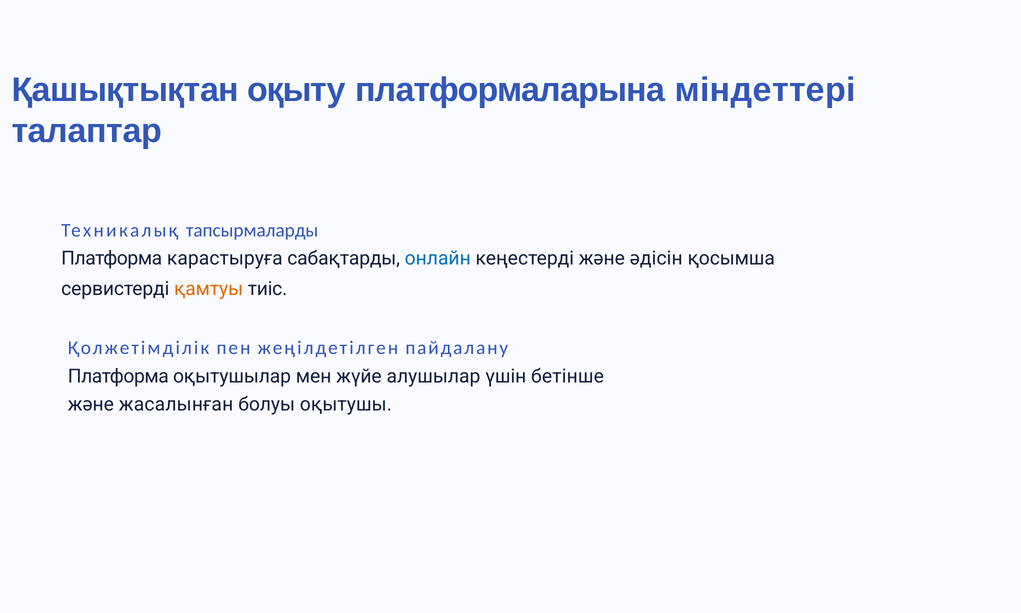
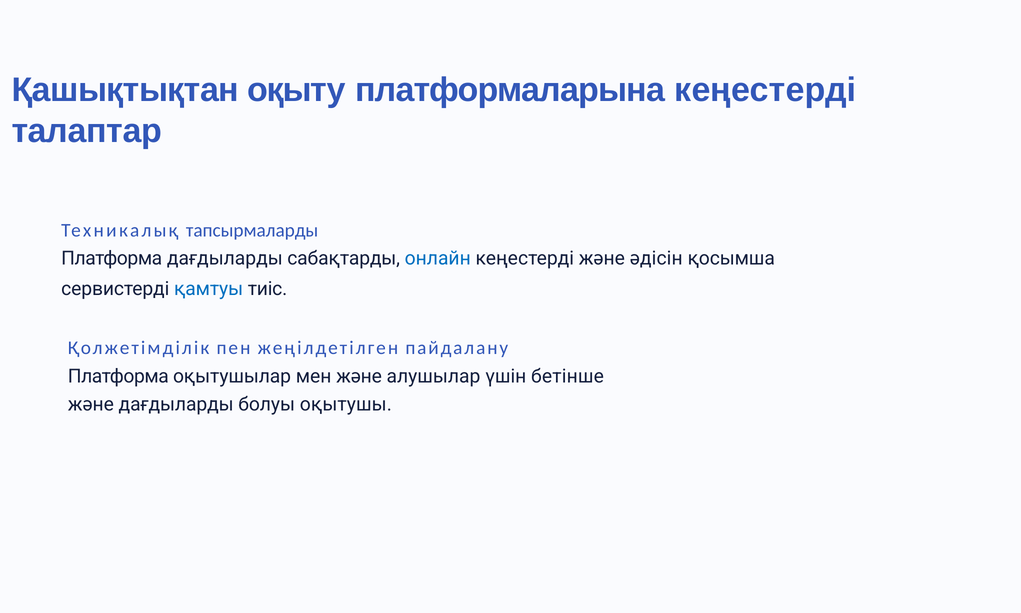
платформаларына міндеттері: міндеттері -> кеңестерді (765, 90)
Платформа карастыруға: карастыруға -> дағдыларды (225, 258)
қамтуы colour: orange -> blue (209, 289)
мен жүйе: жүйе -> және (359, 376)
және жасалынған: жасалынған -> дағдыларды (176, 404)
